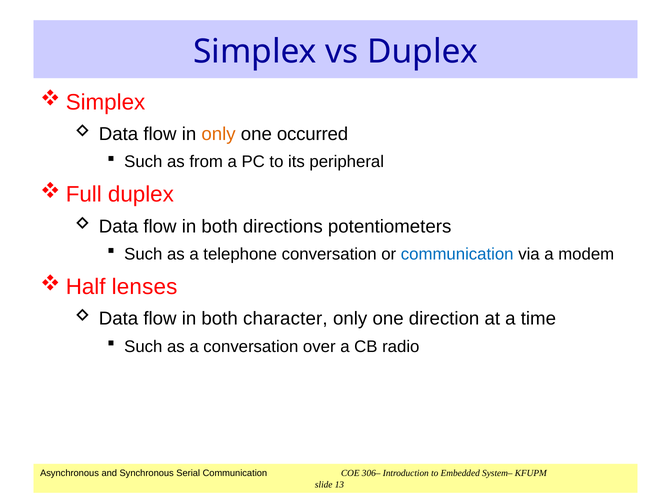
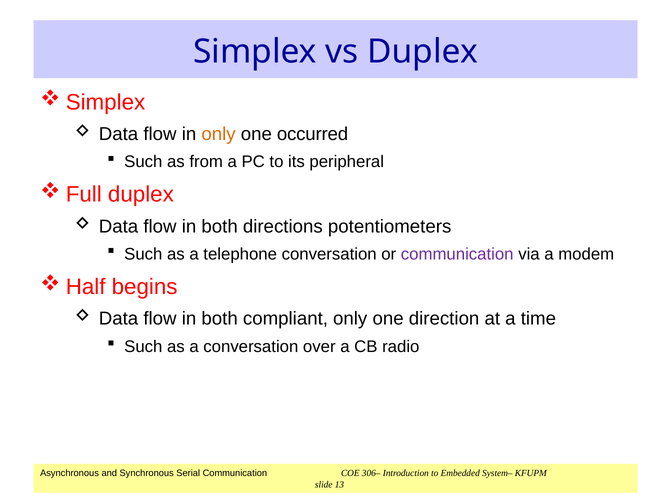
communication colour: blue -> purple (457, 254)
lenses: lenses -> begins (145, 287)
character: character -> compliant (285, 319)
